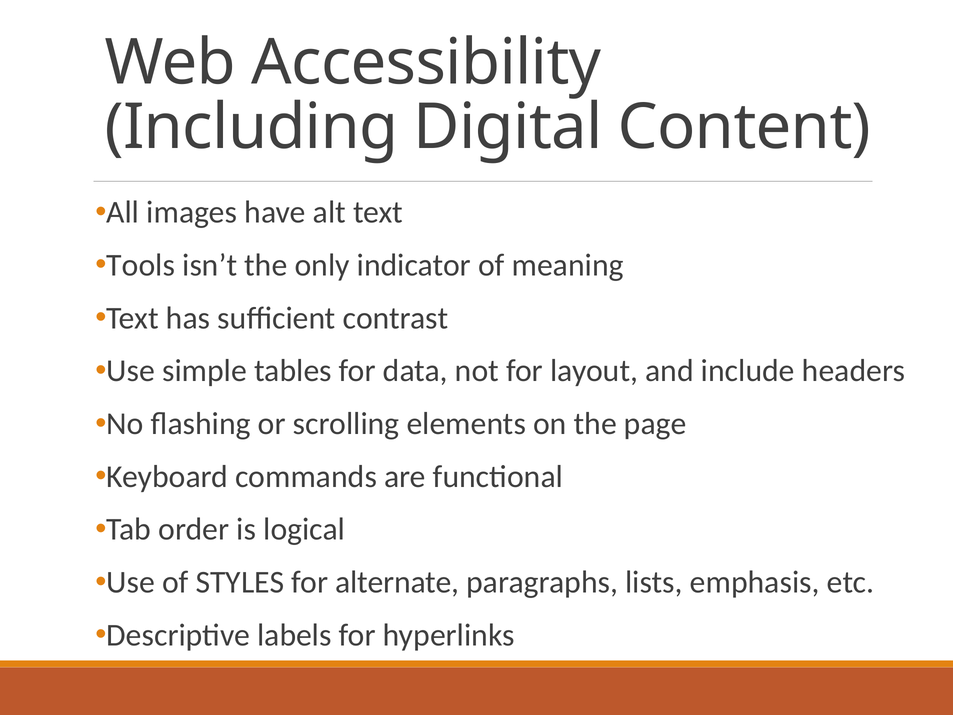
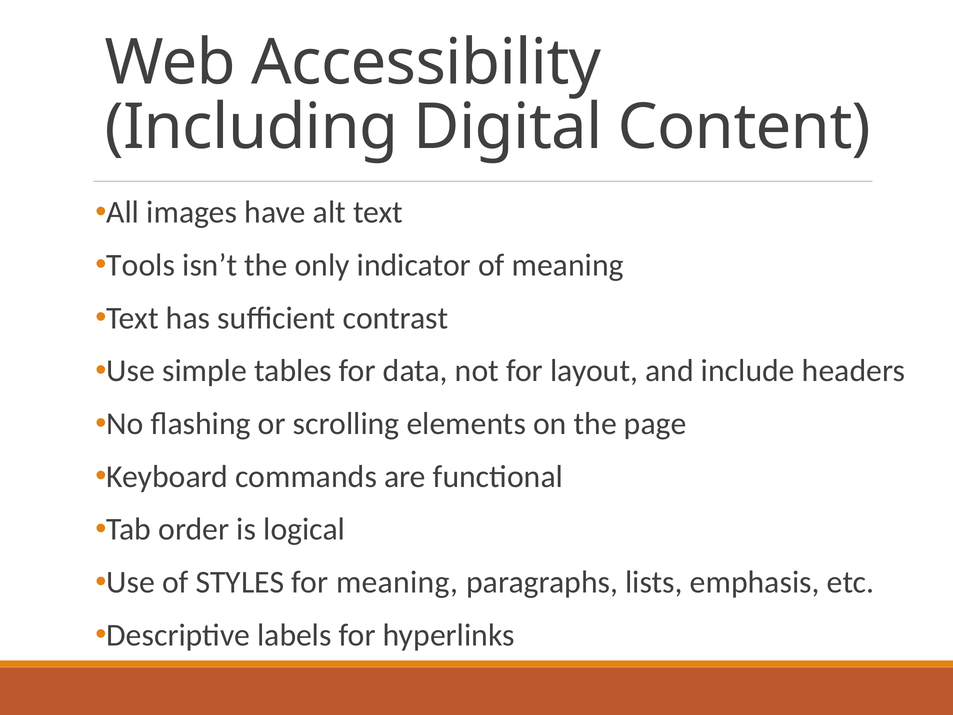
for alternate: alternate -> meaning (397, 582)
